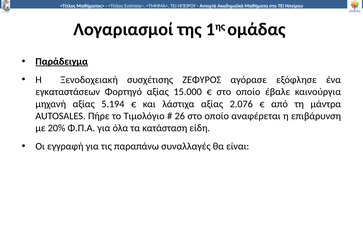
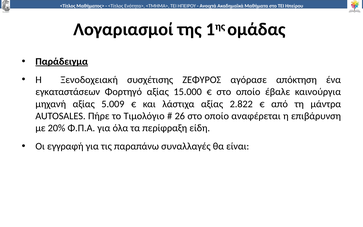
εξόφλησε: εξόφλησε -> απόκτηση (296, 80)
5.194: 5.194 -> 5.009 (113, 104)
2.076: 2.076 -> 2.822 (241, 104)
κατάσταση: κατάσταση -> περίφραξη (165, 128)
